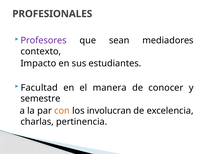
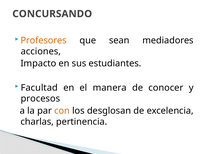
PROFESIONALES: PROFESIONALES -> CONCURSANDO (52, 14)
Profesores colour: purple -> orange (44, 41)
contexto: contexto -> acciones (41, 52)
semestre: semestre -> procesos (40, 99)
involucran: involucran -> desglosan (109, 111)
